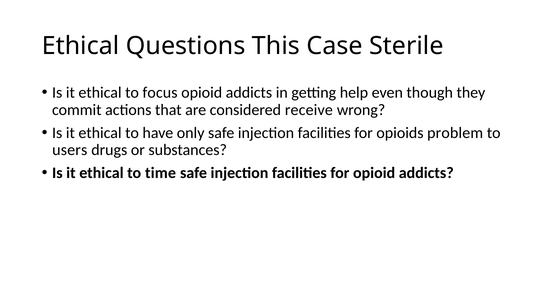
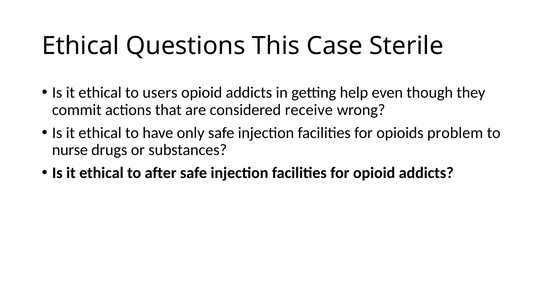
focus: focus -> users (160, 93)
users: users -> nurse (70, 150)
time: time -> after (161, 173)
